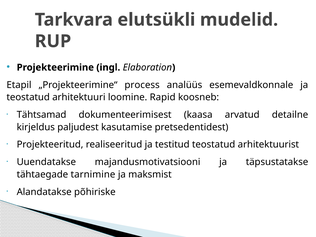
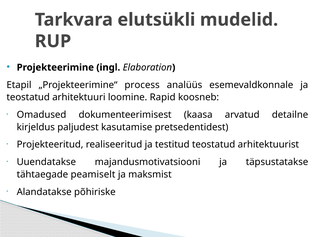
Tähtsamad: Tähtsamad -> Omadused (41, 115)
tarnimine: tarnimine -> peamiselt (93, 174)
